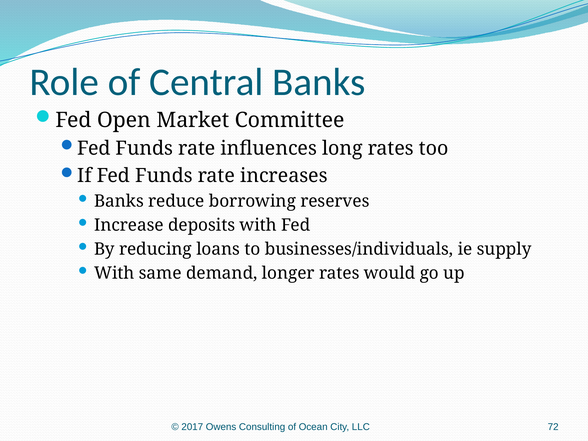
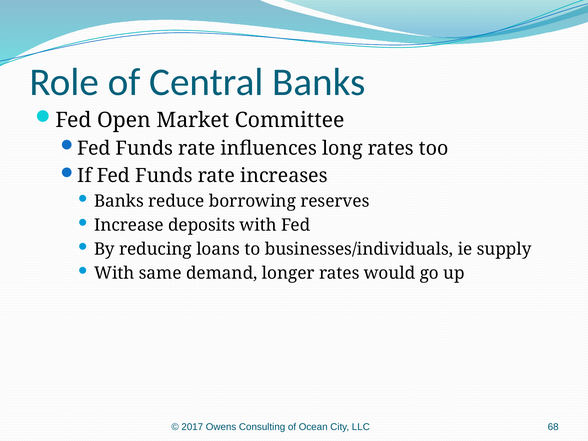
72: 72 -> 68 (553, 427)
